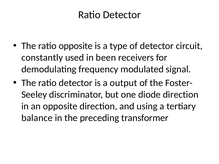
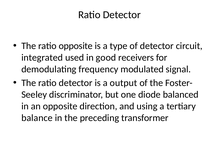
constantly: constantly -> integrated (42, 58)
been: been -> good (106, 58)
diode direction: direction -> balanced (181, 95)
